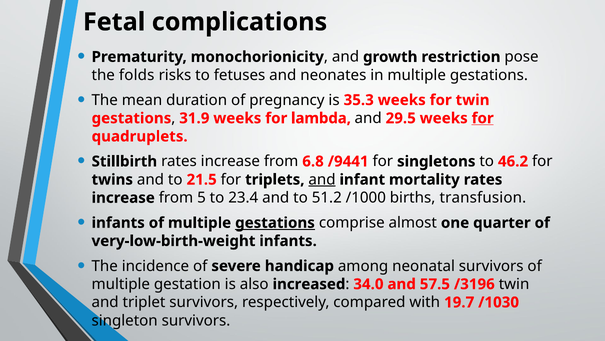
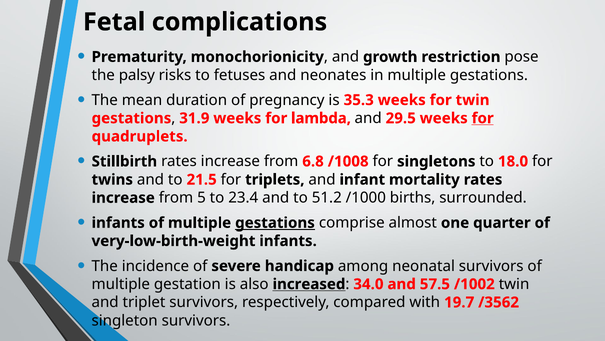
folds: folds -> palsy (137, 75)
/9441: /9441 -> /1008 (348, 161)
46.2: 46.2 -> 18.0 (513, 161)
and underline: present -> none (322, 179)
transfusion: transfusion -> surrounded (483, 197)
increased underline: none -> present (309, 284)
/3196: /3196 -> /1002 (474, 284)
/1030: /1030 -> /3562 (499, 302)
